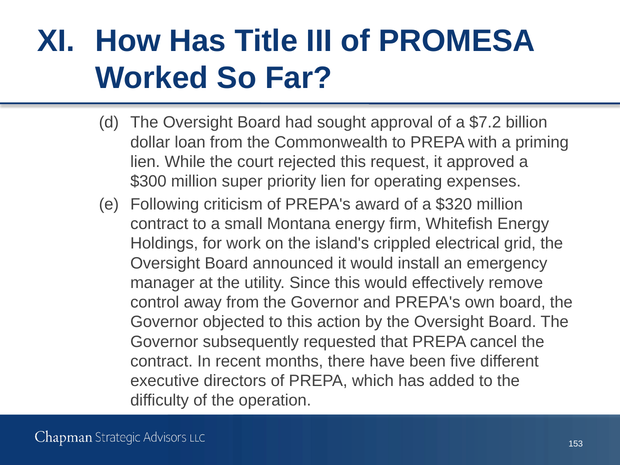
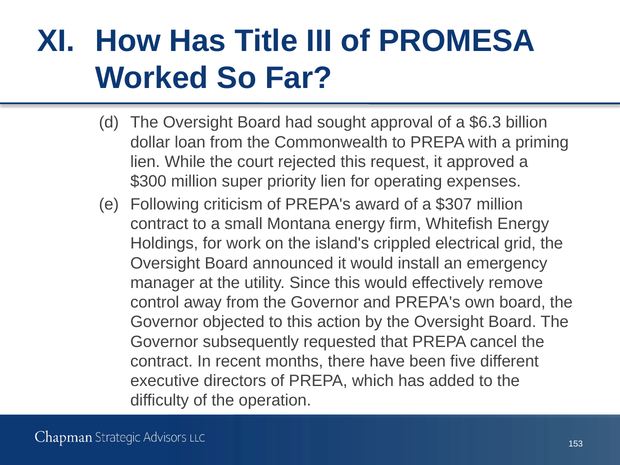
$7.2: $7.2 -> $6.3 (485, 123)
$320: $320 -> $307 (454, 204)
